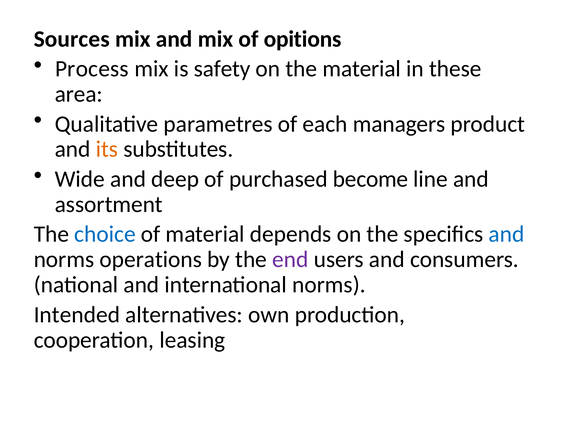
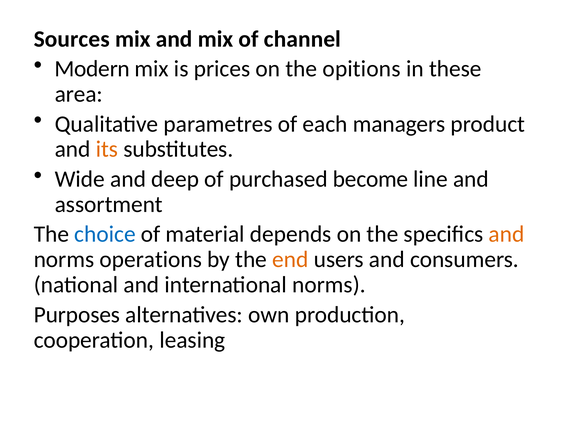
opitions: opitions -> channel (302, 39)
Process: Process -> Modern (92, 69)
safety: safety -> prices (222, 69)
the material: material -> opitions (362, 69)
and colour: blue -> orange (507, 234)
end colour: purple -> orange (290, 259)
Intended: Intended -> Purposes (77, 314)
